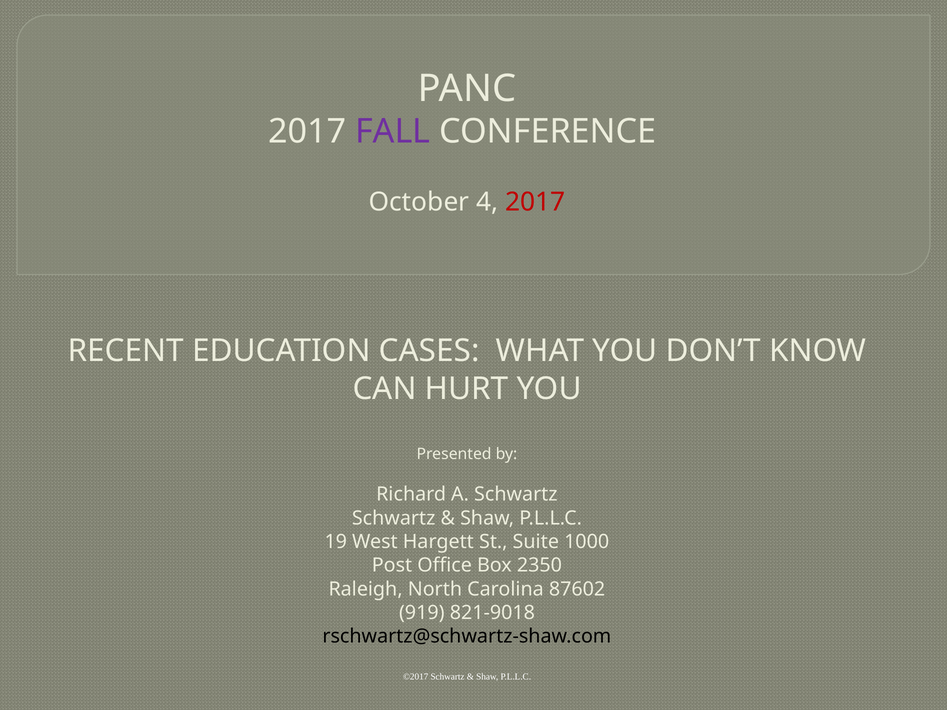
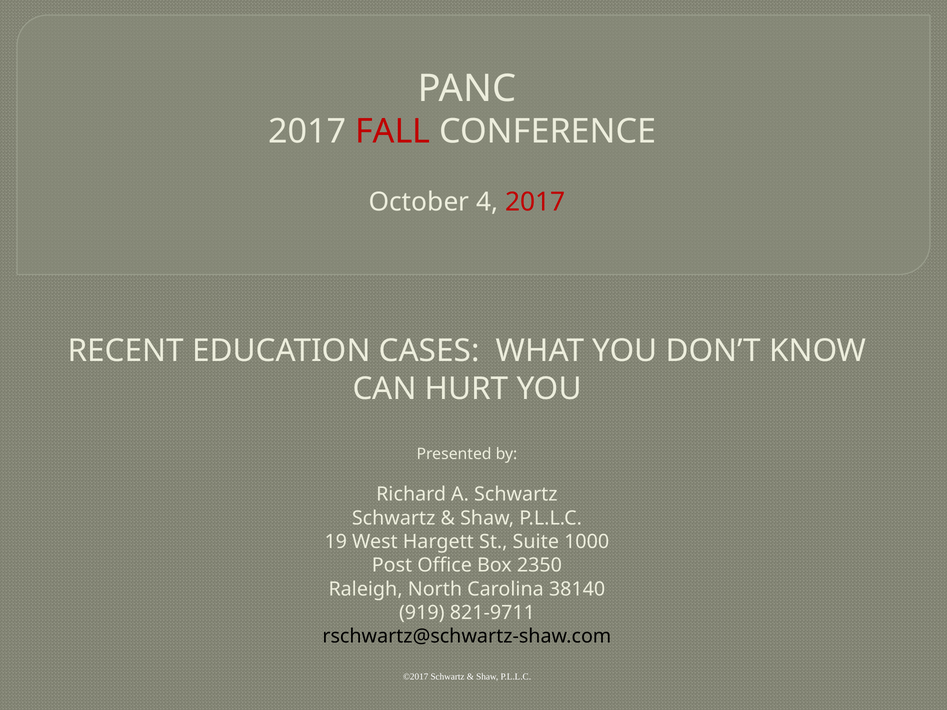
FALL colour: purple -> red (393, 132)
87602: 87602 -> 38140 (577, 589)
821-9018: 821-9018 -> 821-9711 (492, 613)
